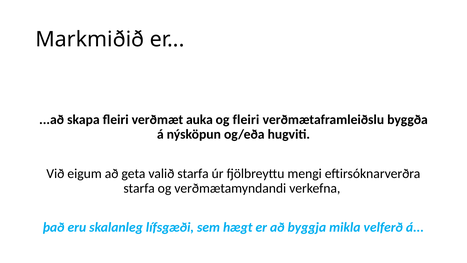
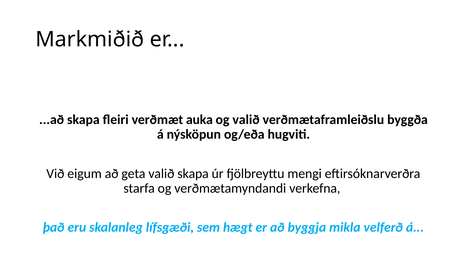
og fleiri: fleiri -> valið (246, 120)
valið starfa: starfa -> skapa (193, 173)
